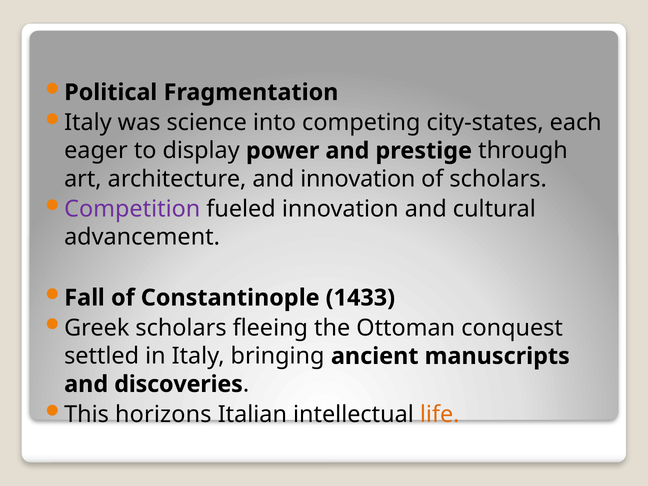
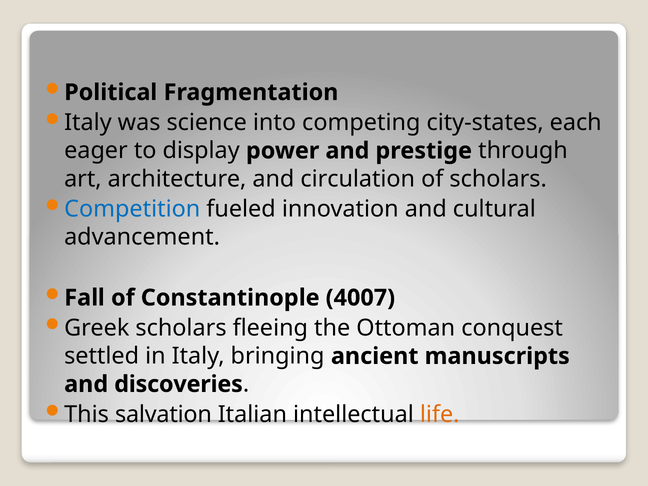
and innovation: innovation -> circulation (358, 179)
Competition colour: purple -> blue (132, 209)
1433: 1433 -> 4007 (360, 298)
horizons: horizons -> salvation (163, 415)
